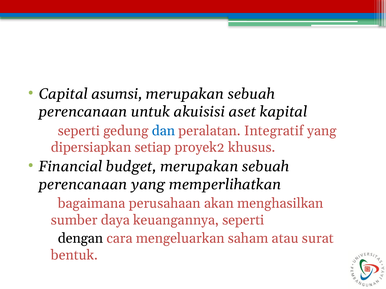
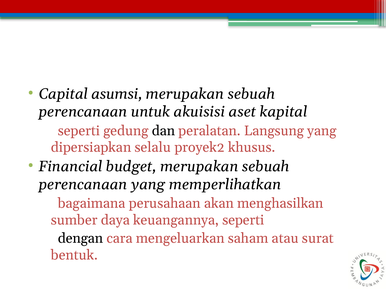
dan colour: blue -> black (163, 131)
Integratif: Integratif -> Langsung (274, 131)
setiap: setiap -> selalu (153, 148)
